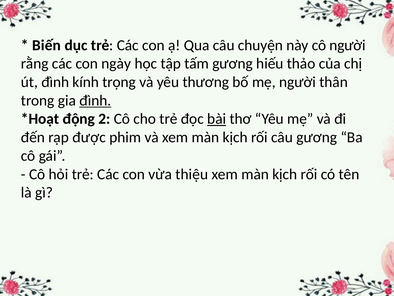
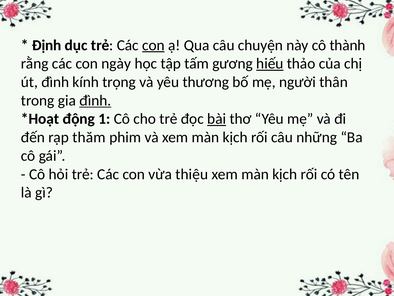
Biến: Biến -> Định (47, 45)
con underline: none -> present (153, 45)
cô người: người -> thành (347, 45)
hiếu underline: none -> present (270, 64)
2: 2 -> 1 (104, 119)
được: được -> thăm (89, 137)
câu gương: gương -> những (317, 137)
